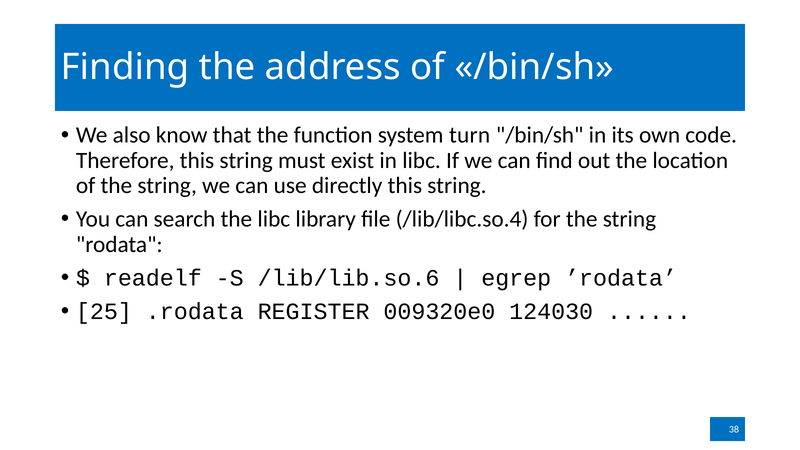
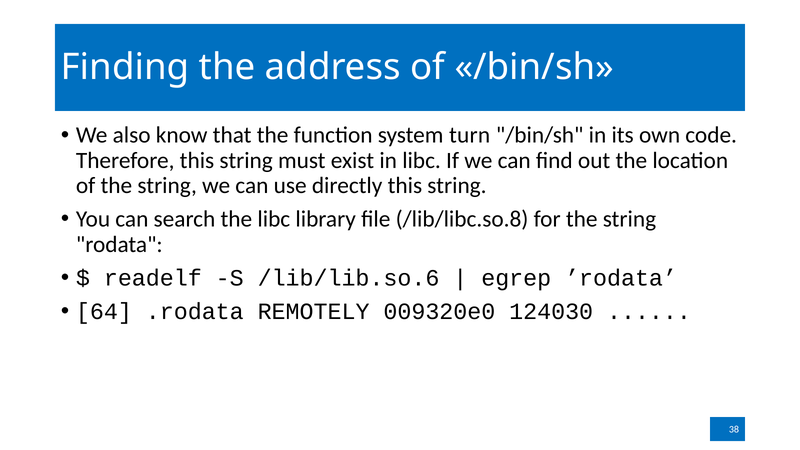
/lib/libc.so.4: /lib/libc.so.4 -> /lib/libc.so.8 (462, 219)
25: 25 -> 64 (104, 312)
REGISTER: REGISTER -> REMOTELY (314, 312)
